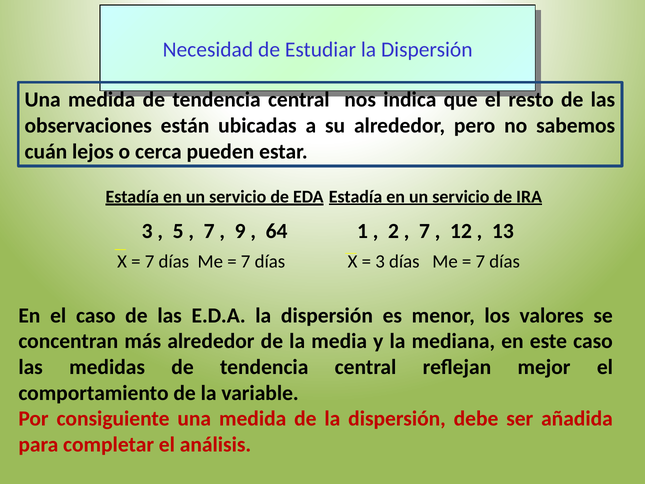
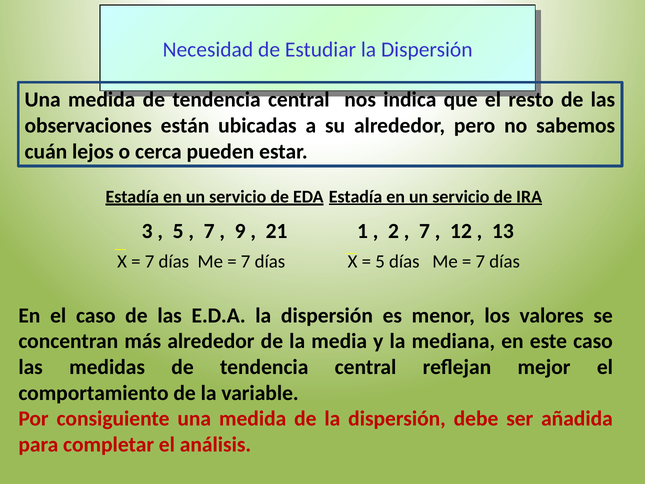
64: 64 -> 21 (277, 231)
3: 3 -> 5 (380, 261)
